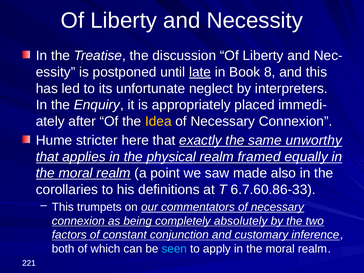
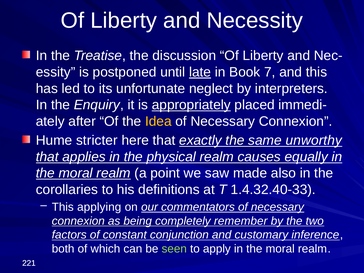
8: 8 -> 7 (270, 72)
appropriately underline: none -> present (191, 105)
framed: framed -> causes (259, 157)
6.7.60.86-33: 6.7.60.86-33 -> 1.4.32.40-33 (273, 190)
trumpets: trumpets -> applying (99, 207)
absolutely: absolutely -> remember (241, 221)
seen colour: light blue -> light green (174, 249)
